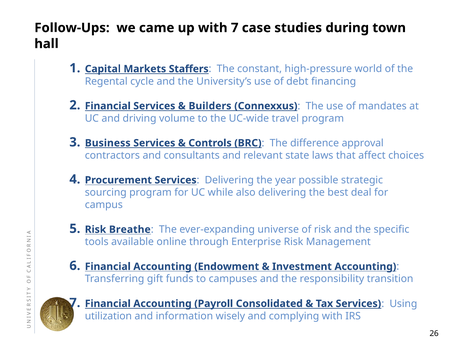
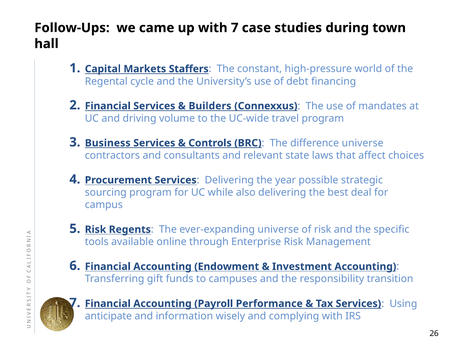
difference approval: approval -> universe (363, 143)
Breathe: Breathe -> Regents (130, 230)
Consolidated: Consolidated -> Performance (269, 304)
utilization: utilization -> anticipate (108, 316)
